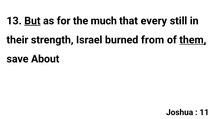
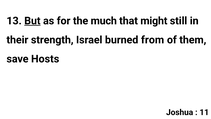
every: every -> might (154, 21)
them underline: present -> none (193, 40)
About: About -> Hosts (45, 59)
